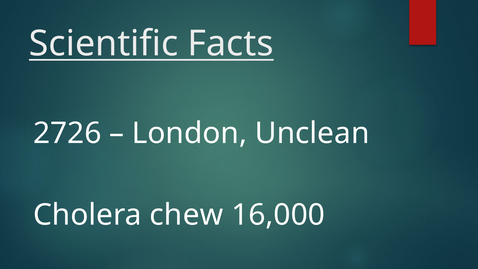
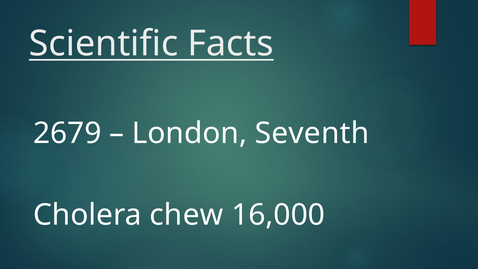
2726: 2726 -> 2679 (67, 133)
Unclean: Unclean -> Seventh (312, 133)
